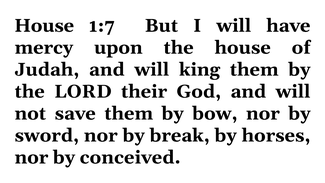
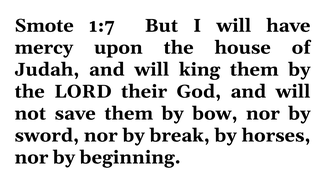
House: House -> Smote (44, 26)
conceived: conceived -> beginning (130, 157)
